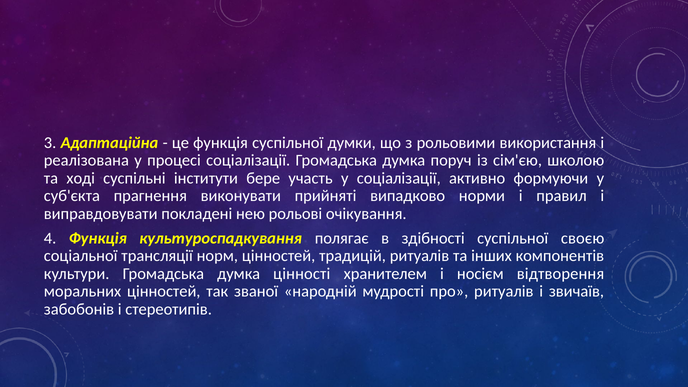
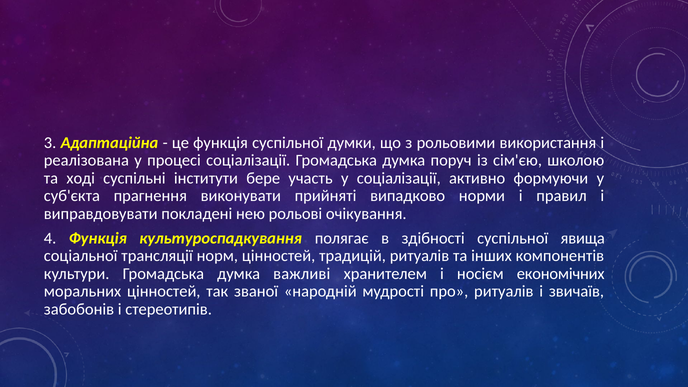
своєю: своєю -> явища (583, 238)
цінності: цінності -> важливі (302, 274)
відтворення: відтворення -> економічних (561, 274)
